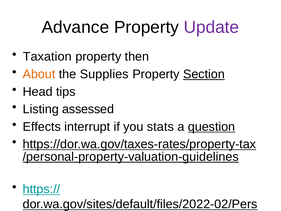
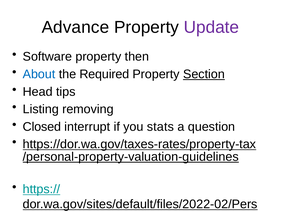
Taxation: Taxation -> Software (47, 57)
About colour: orange -> blue (39, 74)
Supplies: Supplies -> Required (104, 74)
assessed: assessed -> removing (88, 109)
Effects: Effects -> Closed (42, 127)
question underline: present -> none (212, 127)
